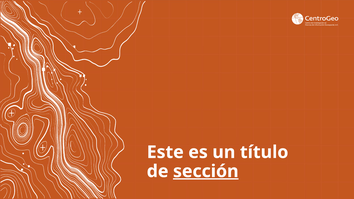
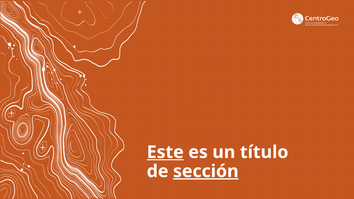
Este underline: none -> present (165, 152)
